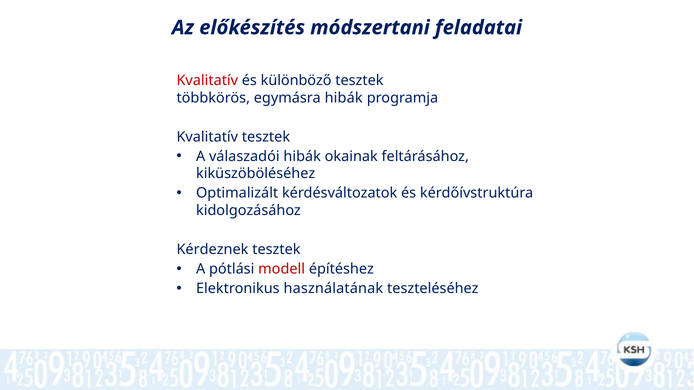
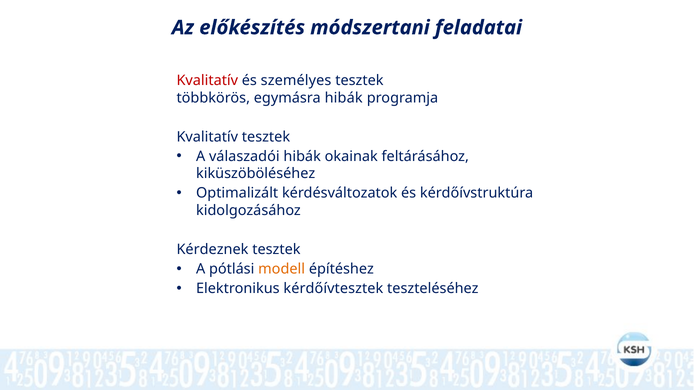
különböző: különböző -> személyes (296, 81)
modell colour: red -> orange (282, 269)
használatának: használatának -> kérdőívtesztek (333, 289)
